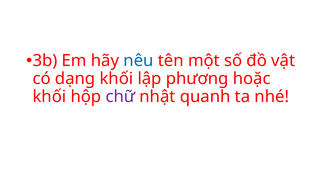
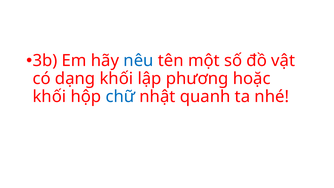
chữ colour: purple -> blue (120, 97)
